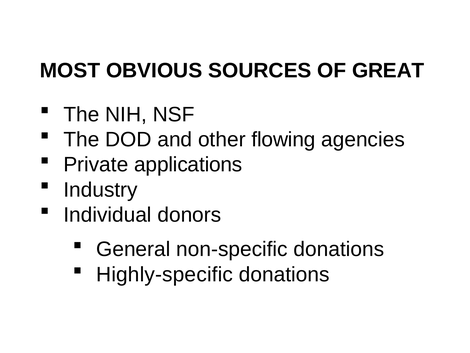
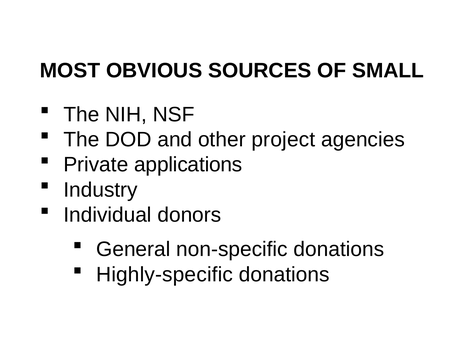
GREAT: GREAT -> SMALL (388, 70)
flowing: flowing -> project (283, 139)
